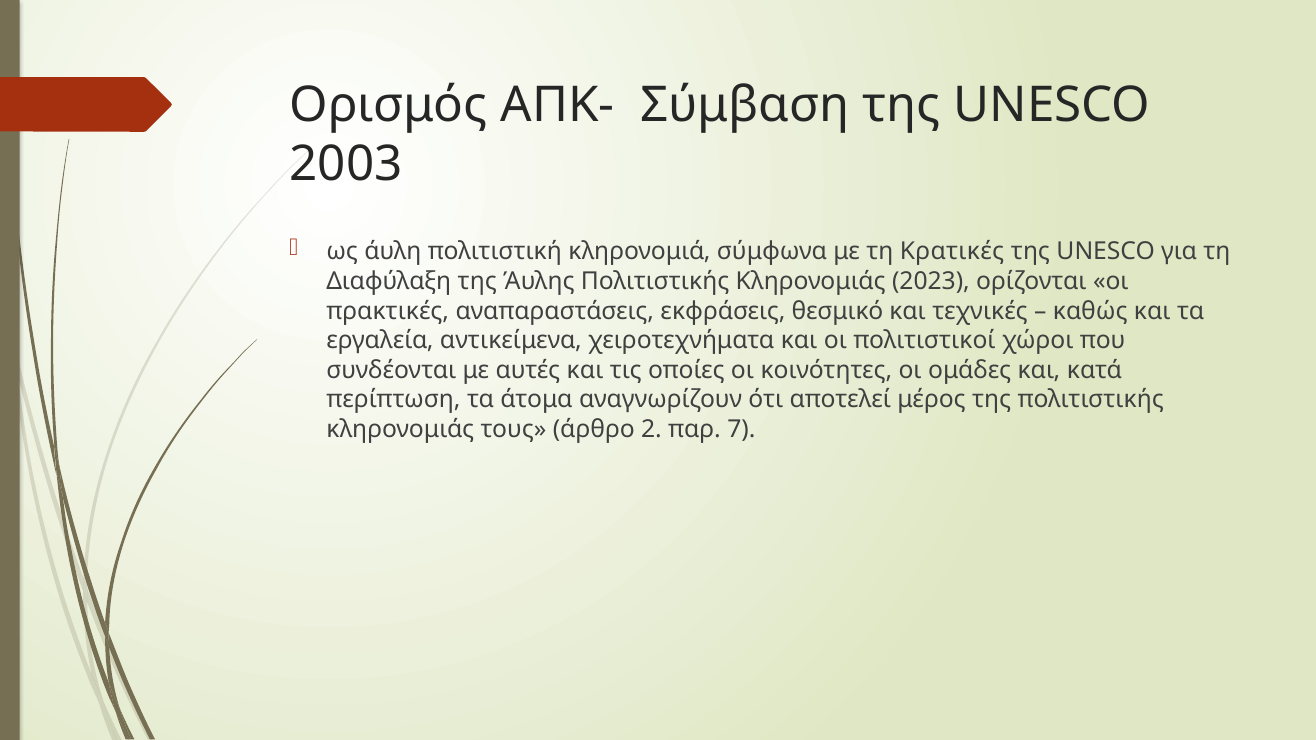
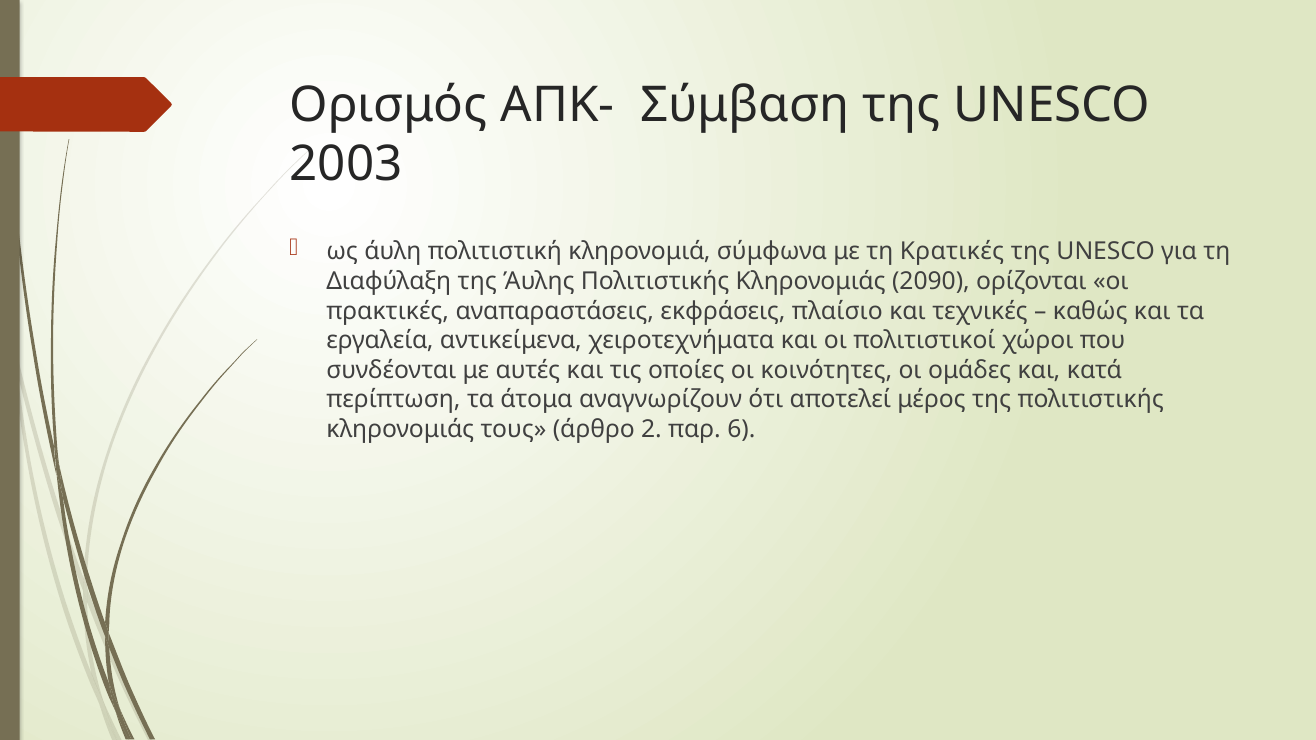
2023: 2023 -> 2090 (931, 281)
θεσμικό: θεσμικό -> πλαίσιο (837, 311)
7: 7 -> 6 (741, 429)
